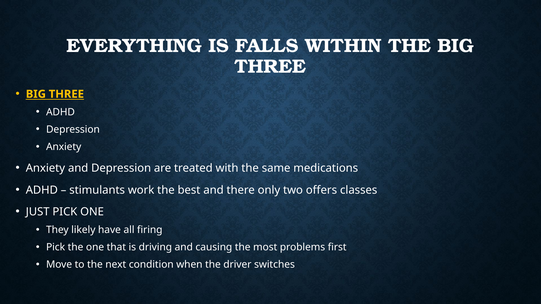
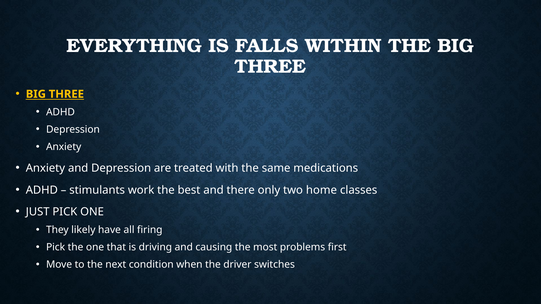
offers: offers -> home (321, 190)
